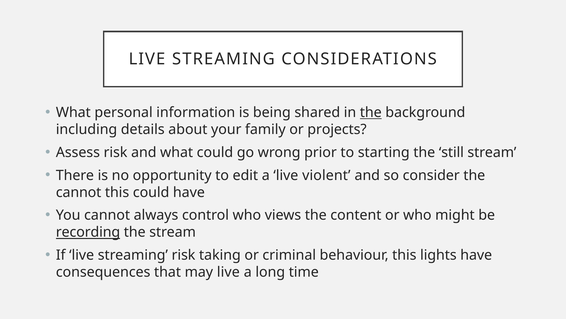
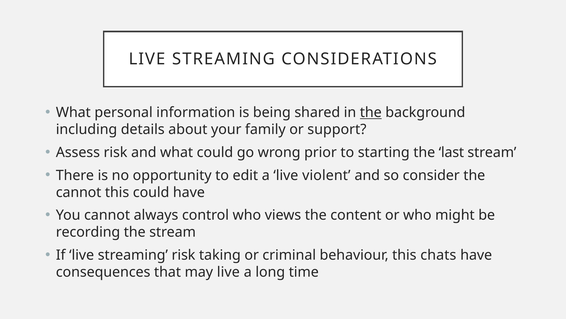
projects: projects -> support (337, 129)
still: still -> last (451, 152)
recording underline: present -> none (88, 232)
lights: lights -> chats (438, 255)
